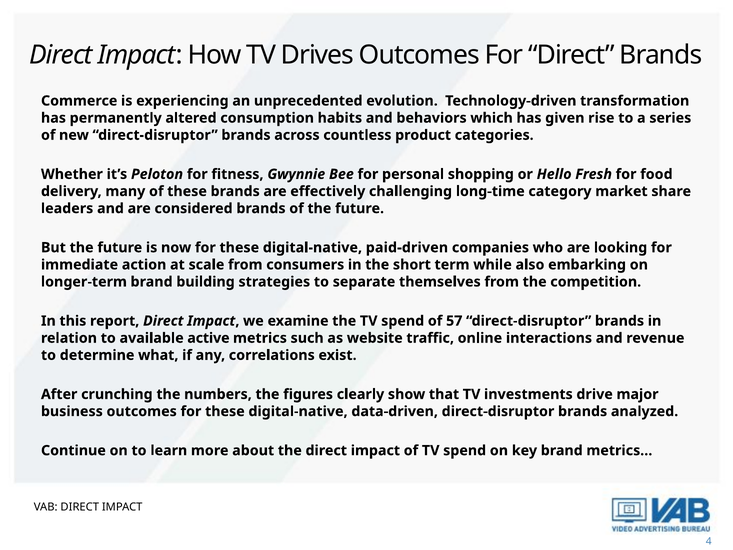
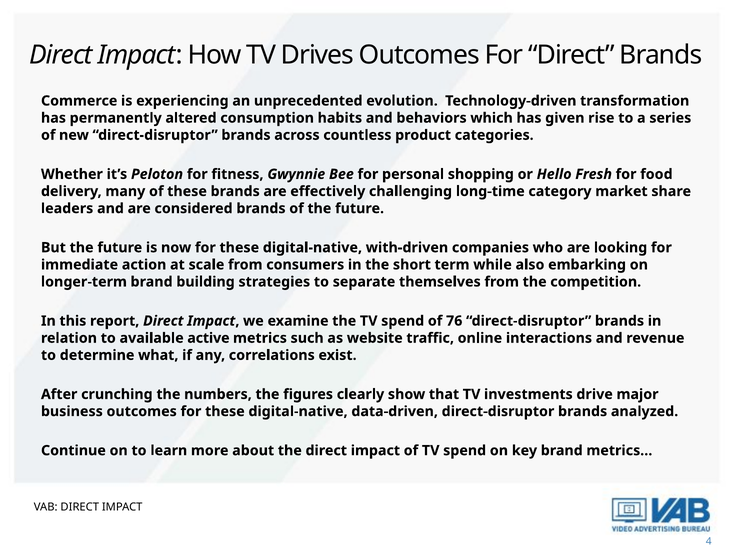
paid-driven: paid-driven -> with-driven (407, 247)
57: 57 -> 76 (454, 321)
